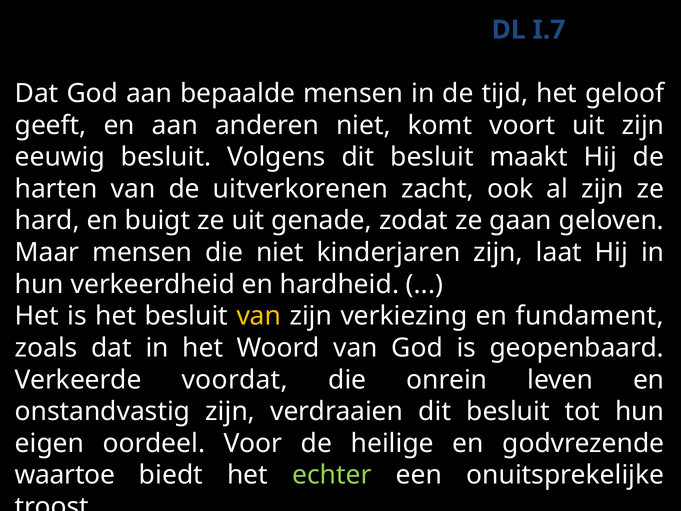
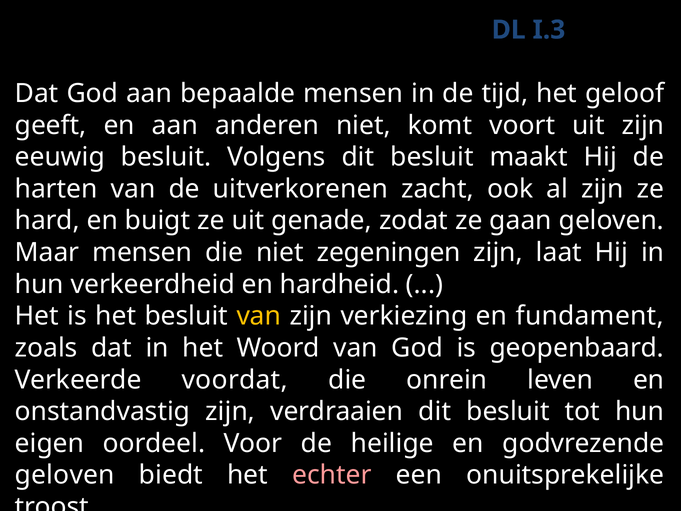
I.7: I.7 -> I.3 (549, 30)
kinderjaren: kinderjaren -> zegeningen (389, 252)
waartoe: waartoe -> geloven (65, 475)
echter colour: light green -> pink (332, 475)
